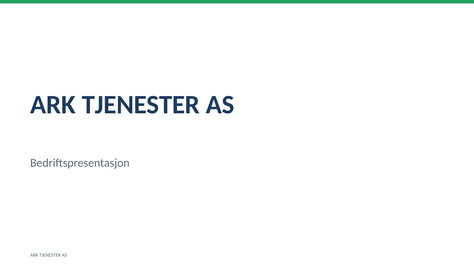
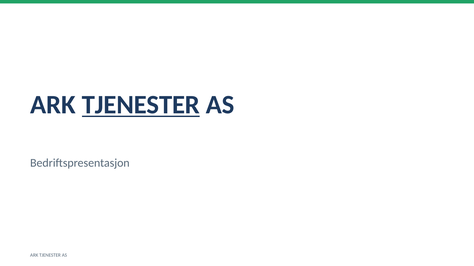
TJENESTER underline: none -> present (141, 105)
